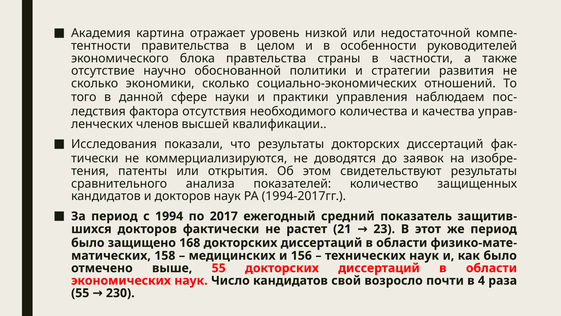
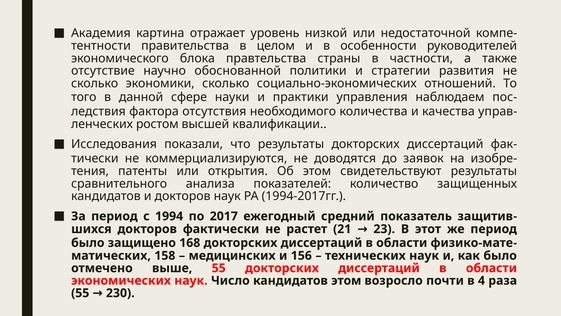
членов: членов -> ростом (157, 124)
свой: свой -> этом (346, 280)
